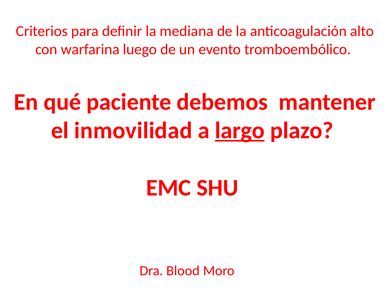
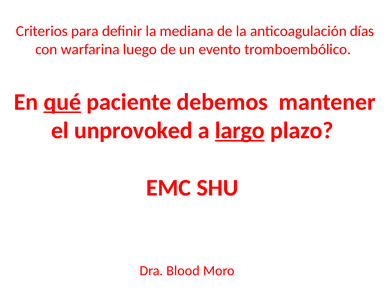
alto: alto -> días (362, 31)
qué underline: none -> present (62, 102)
inmovilidad: inmovilidad -> unprovoked (133, 131)
